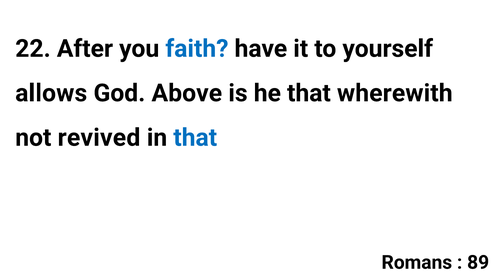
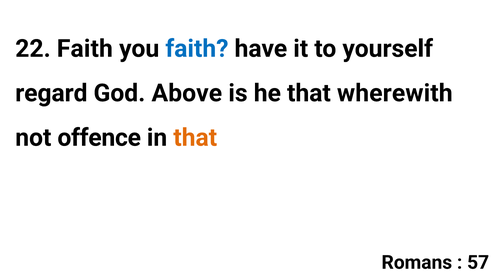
22 After: After -> Faith (85, 49)
allows: allows -> regard (51, 93)
revived: revived -> offence (99, 138)
that colour: blue -> orange (195, 138)
89: 89 -> 57 (478, 262)
